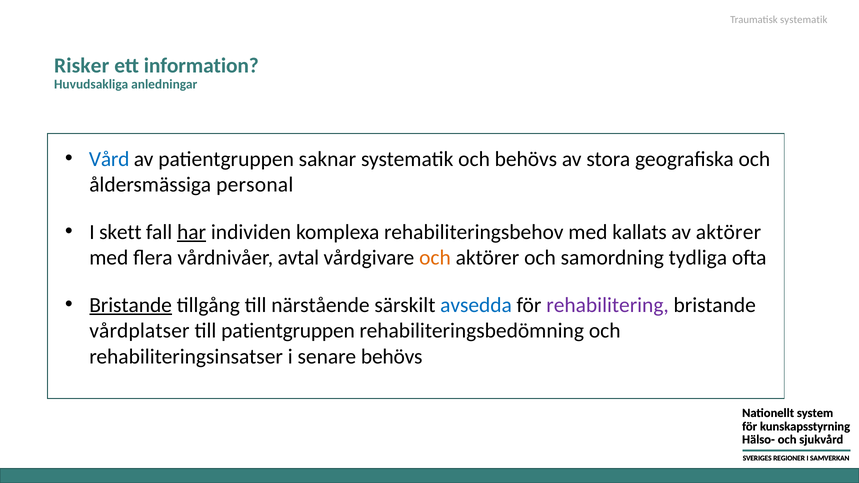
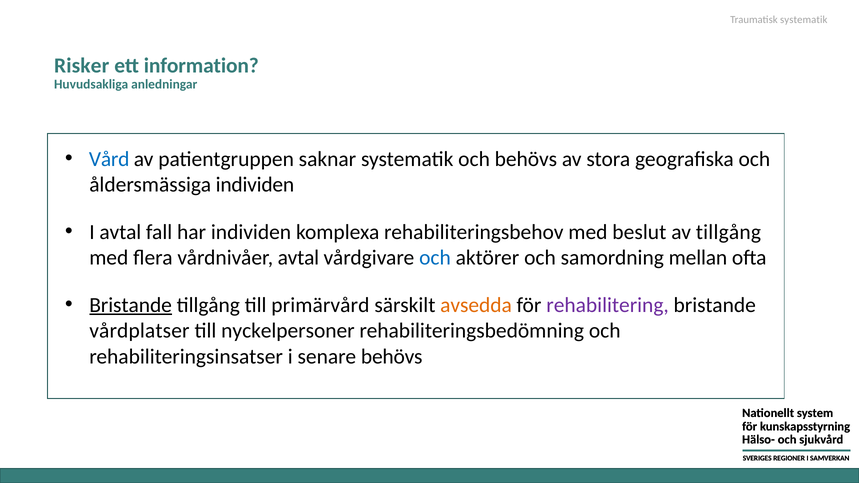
åldersmässiga personal: personal -> individen (255, 185)
I skett: skett -> avtal (120, 232)
har underline: present -> none (192, 232)
kallats: kallats -> beslut (639, 232)
av aktörer: aktörer -> tillgång (728, 232)
och colour: orange -> blue (435, 258)
tydliga: tydliga -> mellan (698, 258)
närstående: närstående -> primärvård (320, 305)
avsedda colour: blue -> orange (476, 305)
till patientgruppen: patientgruppen -> nyckelpersoner (288, 331)
